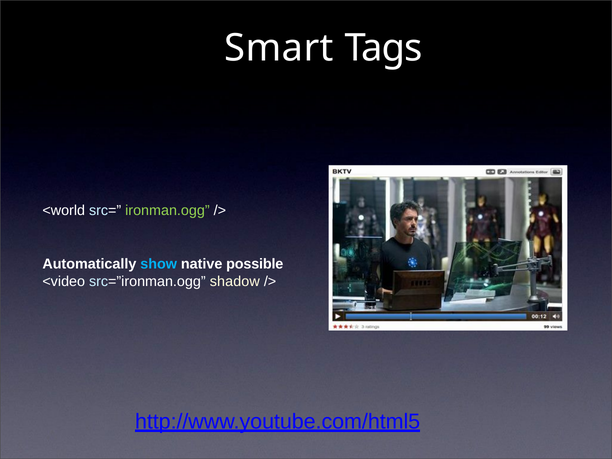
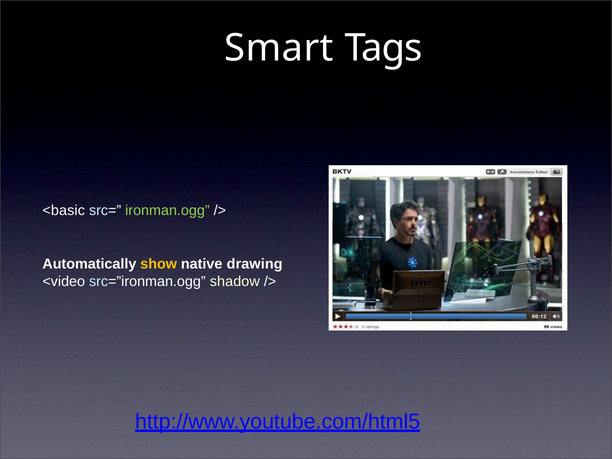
<world: <world -> <basic (64, 211)
show colour: light blue -> yellow (159, 264)
possible: possible -> drawing (255, 264)
